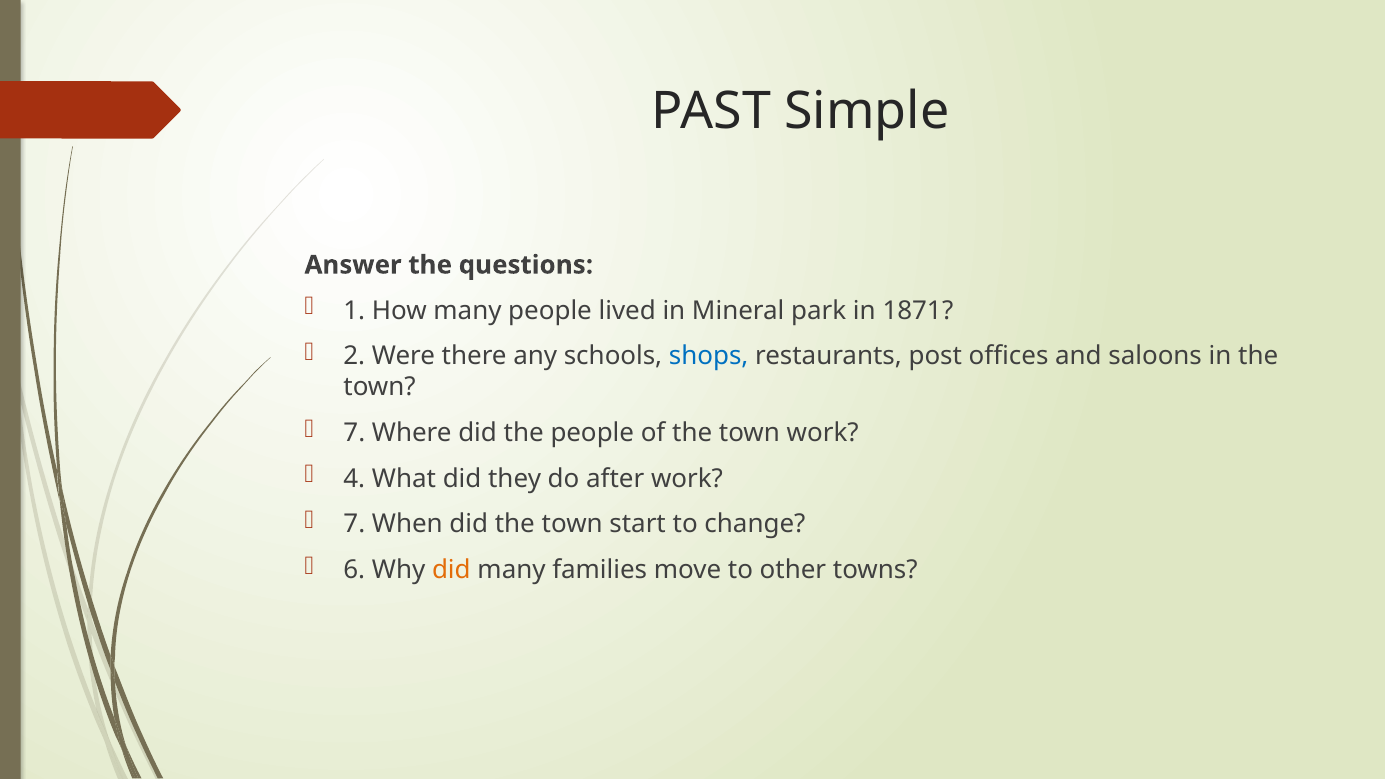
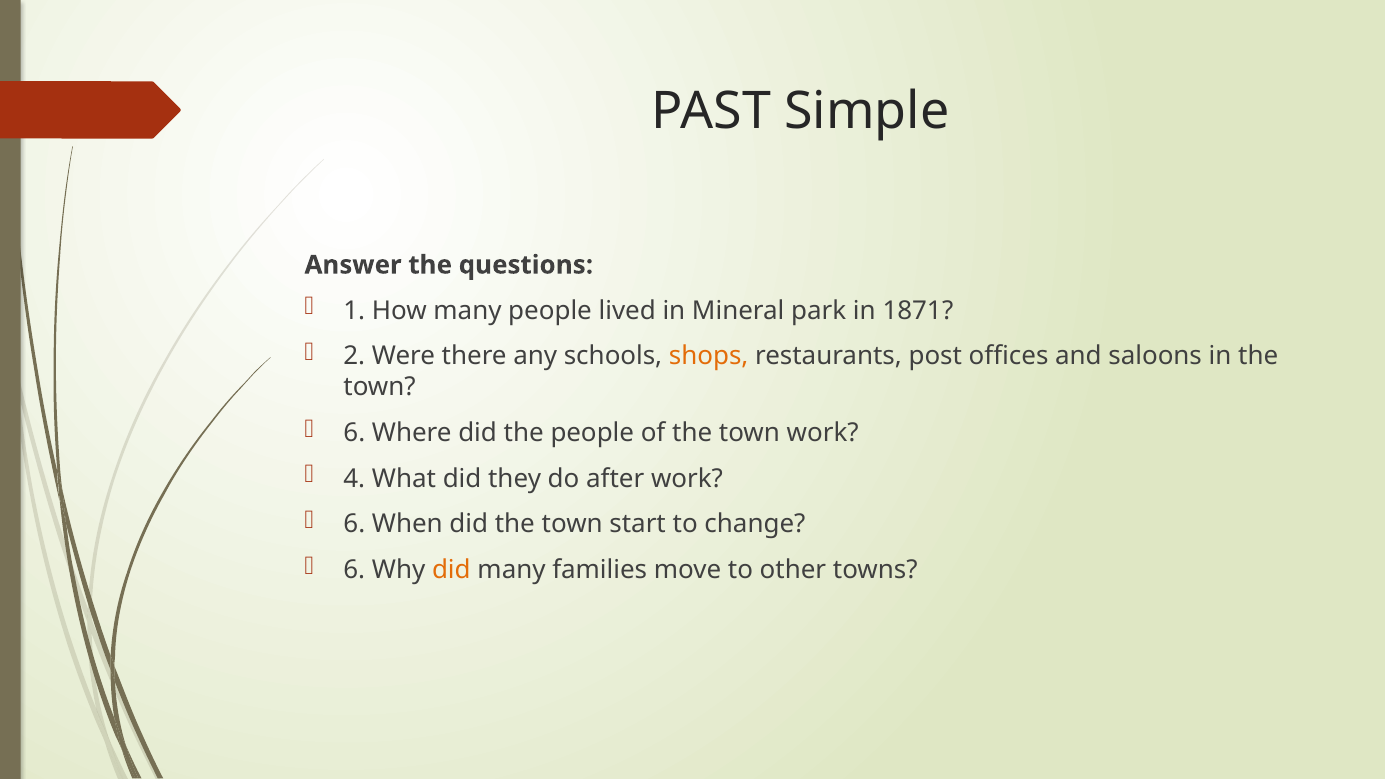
shops colour: blue -> orange (709, 356)
7: 7 -> 6 (354, 433)
7: 7 -> 6 (354, 524)
